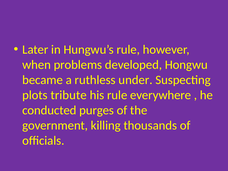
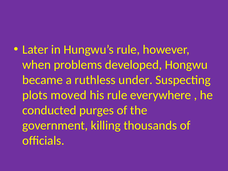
tribute: tribute -> moved (69, 95)
